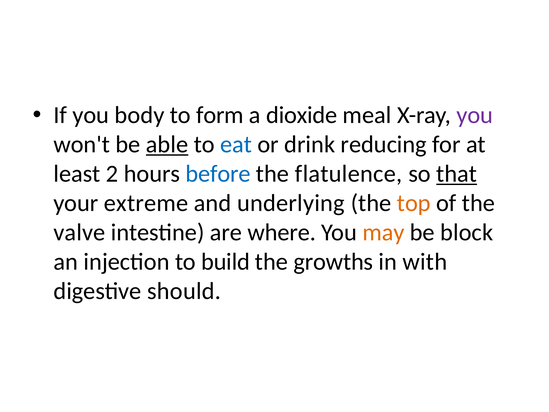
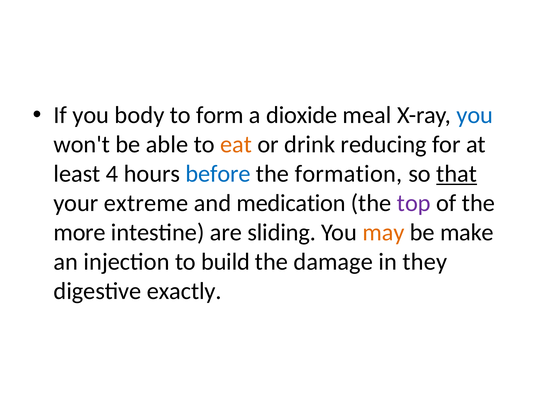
you colour: purple -> blue (475, 115)
able underline: present -> none (167, 144)
eat colour: blue -> orange (236, 144)
2: 2 -> 4 (112, 174)
flatulence: flatulence -> formation (349, 174)
underlying: underlying -> medication (291, 203)
top colour: orange -> purple (414, 203)
valve: valve -> more (80, 232)
where: where -> sliding (282, 232)
block: block -> make (467, 232)
growths: growths -> damage (333, 262)
with: with -> they (425, 262)
should: should -> exactly (184, 291)
